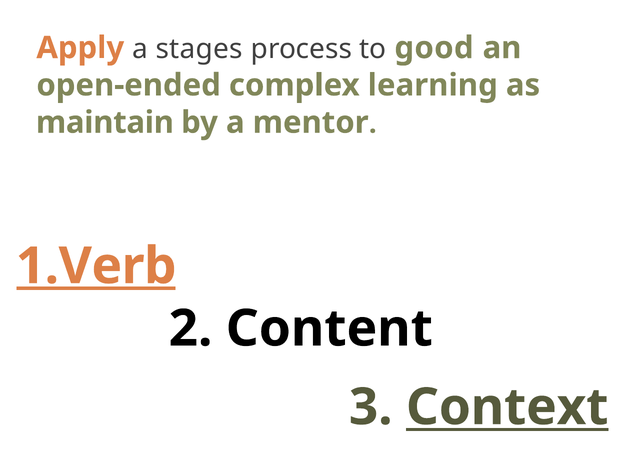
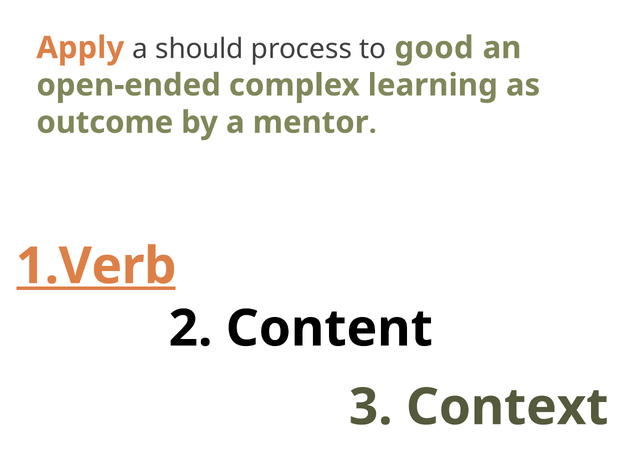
stages: stages -> should (200, 49)
maintain: maintain -> outcome (105, 123)
Context underline: present -> none (507, 408)
